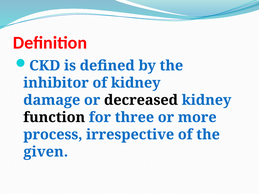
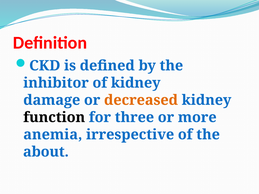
decreased colour: black -> orange (141, 100)
process: process -> anemia (53, 135)
given: given -> about (46, 152)
